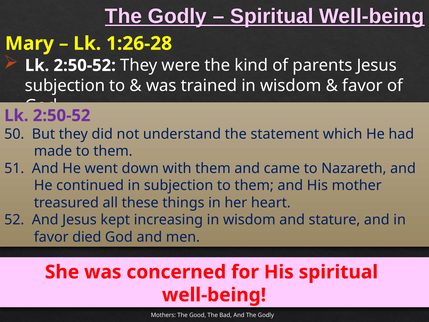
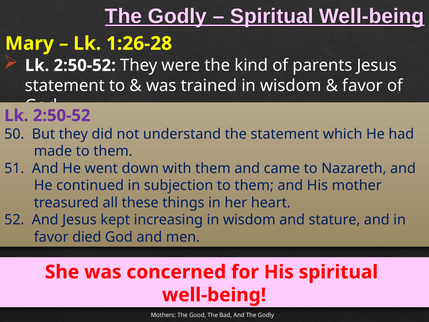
subjection: subjection -> statement (65, 85)
